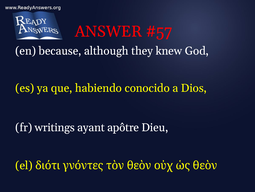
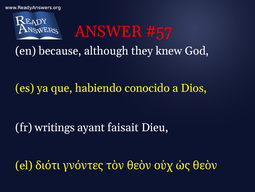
apôtre: apôtre -> faisait (123, 127)
